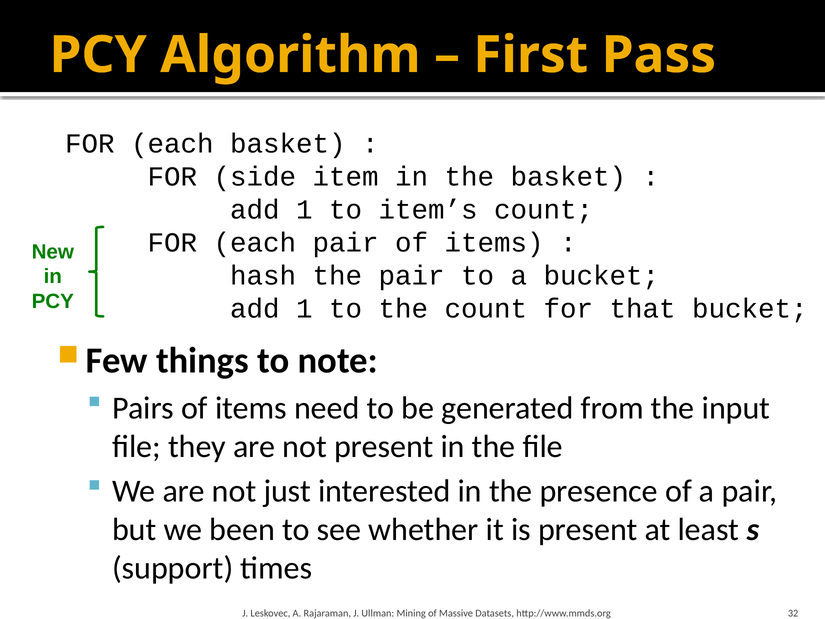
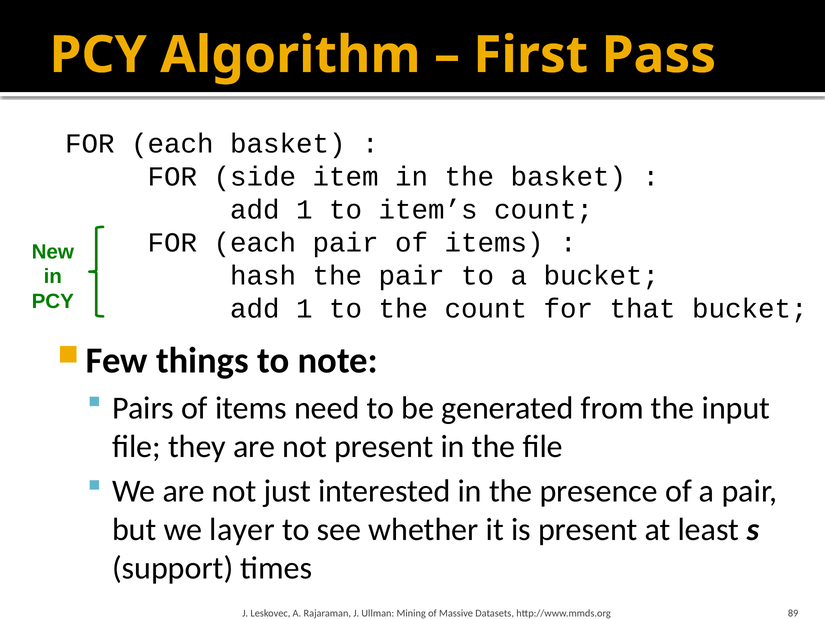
been: been -> layer (242, 530)
32: 32 -> 89 (793, 613)
